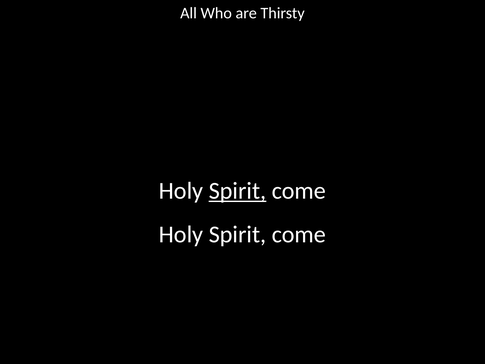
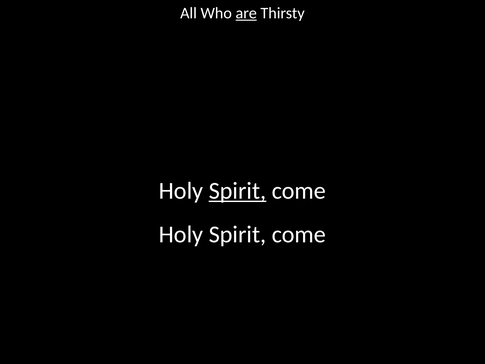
are underline: none -> present (246, 13)
